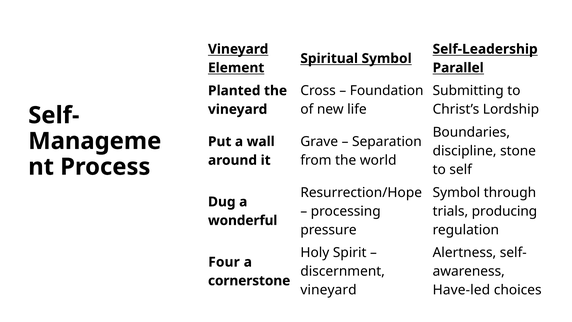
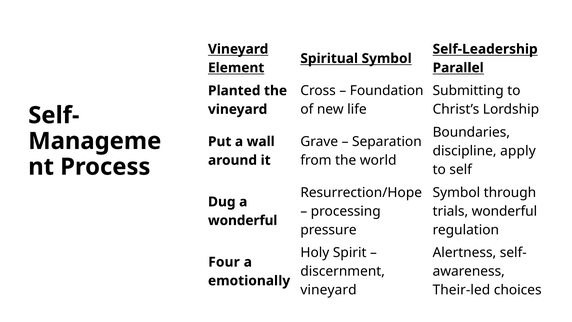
stone: stone -> apply (518, 151)
trials producing: producing -> wonderful (504, 211)
cornerstone: cornerstone -> emotionally (249, 281)
Have-led: Have-led -> Their-led (461, 290)
